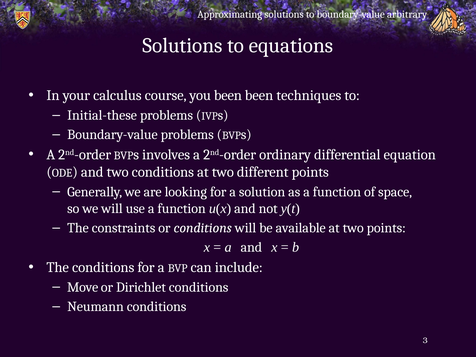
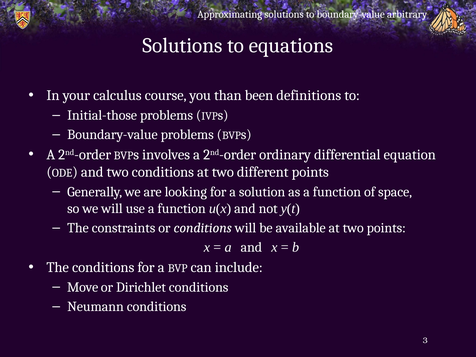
you been: been -> than (228, 95)
techniques: techniques -> definitions (309, 95)
Initial-these: Initial-these -> Initial-those (102, 115)
